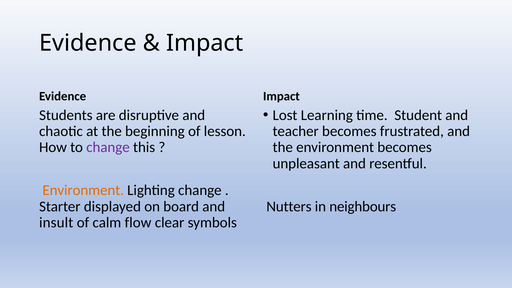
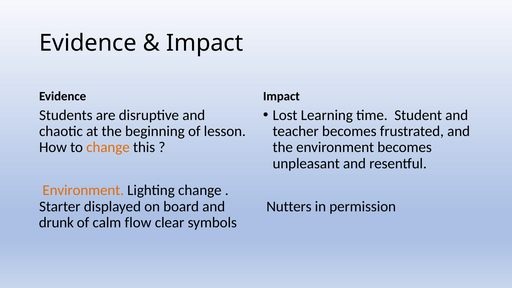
change colour: purple -> orange (108, 147)
neighbours: neighbours -> permission (363, 206)
insult: insult -> drunk (56, 223)
